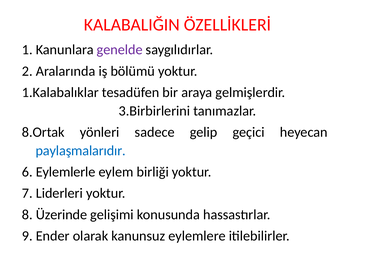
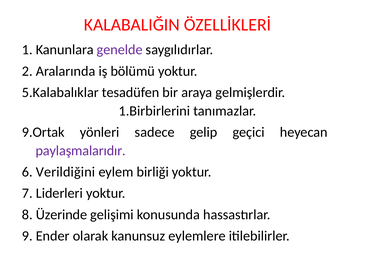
1.Kalabalıklar: 1.Kalabalıklar -> 5.Kalabalıklar (60, 92)
3.Birbirlerini: 3.Birbirlerini -> 1.Birbirlerini (154, 111)
8.Ortak: 8.Ortak -> 9.Ortak (43, 132)
paylaşmalarıdır colour: blue -> purple (81, 150)
Eylemlerle: Eylemlerle -> Verildiğini (66, 172)
